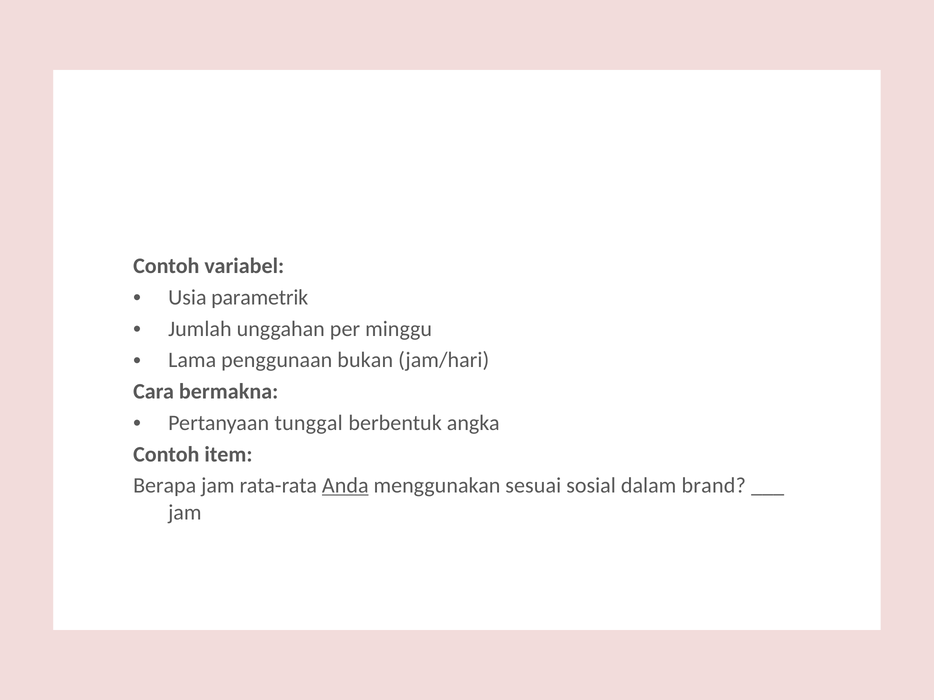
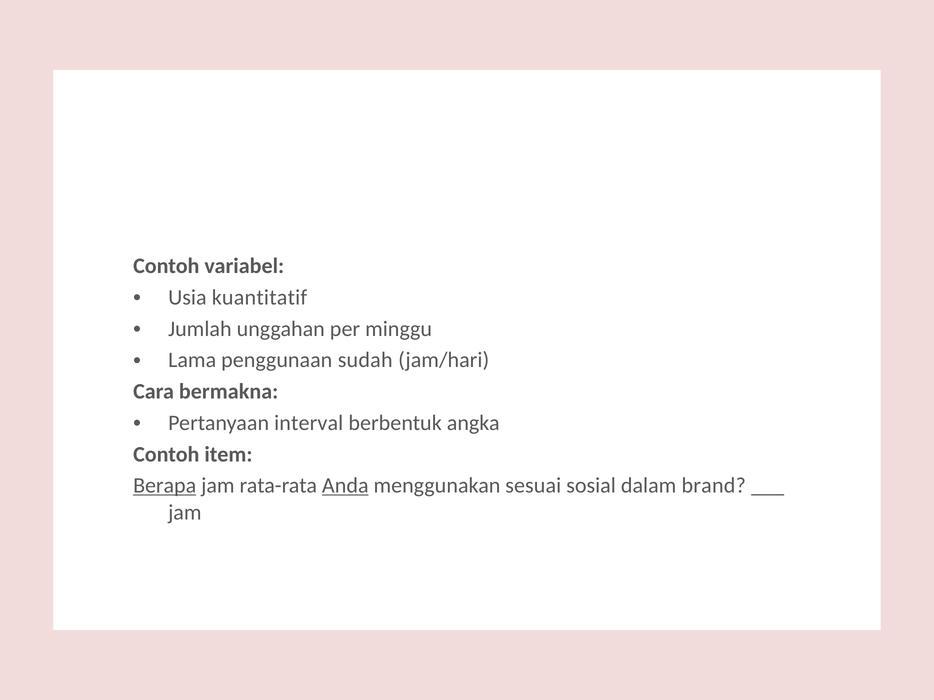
parametrik: parametrik -> kuantitatif (259, 298)
bukan: bukan -> sudah (365, 360)
tunggal: tunggal -> interval (309, 423)
Berapa underline: none -> present (165, 486)
